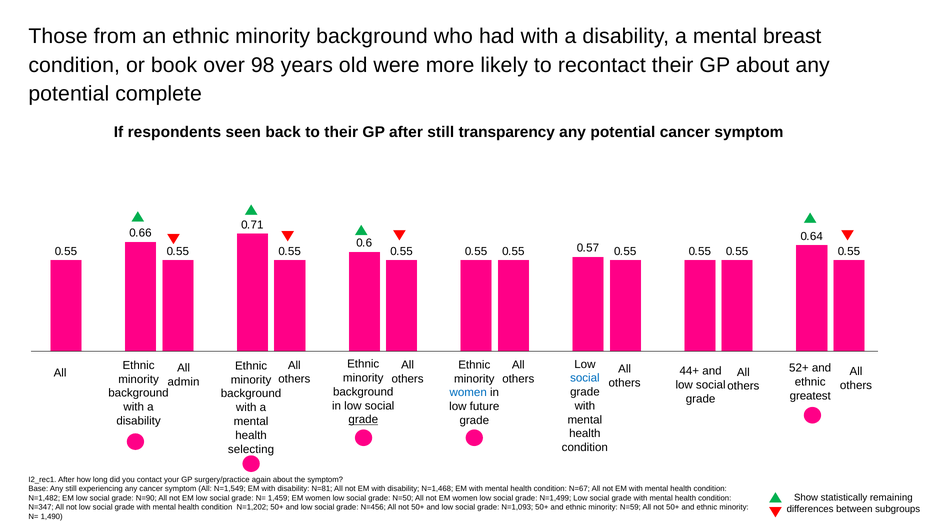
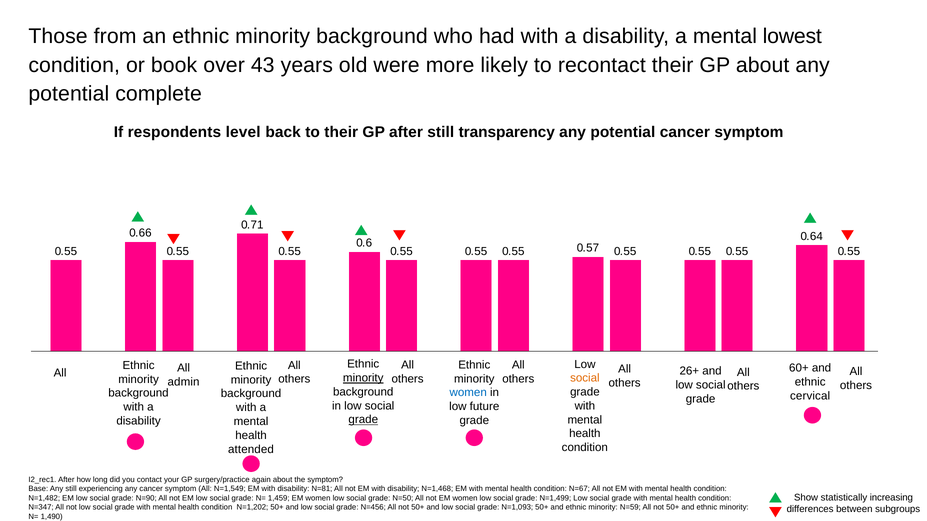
breast: breast -> lowest (792, 36)
98: 98 -> 43 (263, 65)
seen: seen -> level (243, 132)
52+: 52+ -> 60+ (799, 368)
44+: 44+ -> 26+ (689, 371)
minority underline: none -> present (363, 378)
social colour: blue -> orange (585, 378)
greatest: greatest -> cervical (810, 396)
selecting: selecting -> attended (251, 450)
remaining: remaining -> increasing (891, 498)
